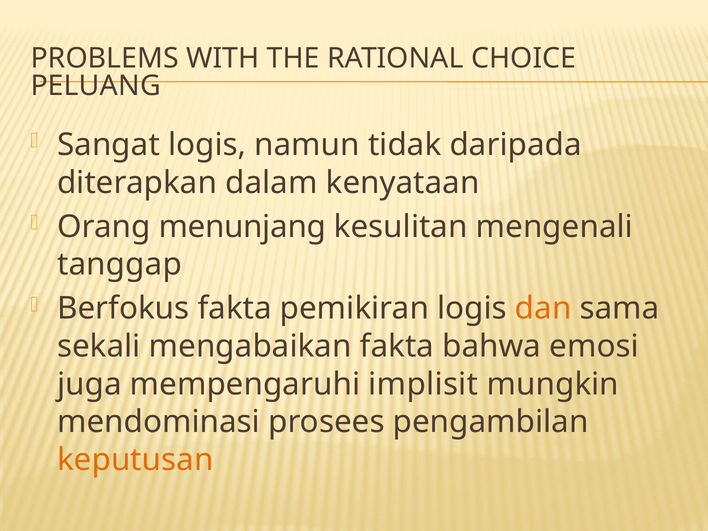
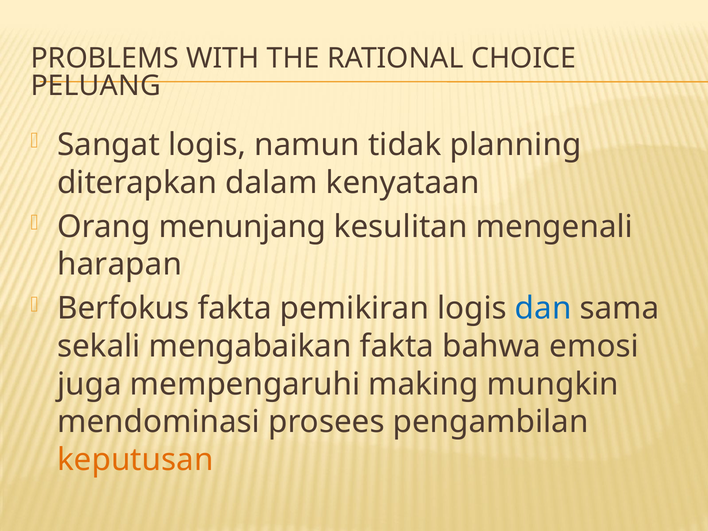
daripada: daripada -> planning (516, 145)
tanggap: tanggap -> harapan (120, 265)
dan colour: orange -> blue (543, 309)
implisit: implisit -> making (424, 384)
